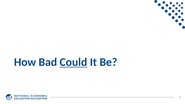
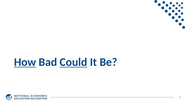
How underline: none -> present (25, 62)
